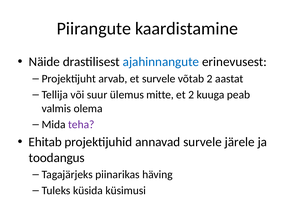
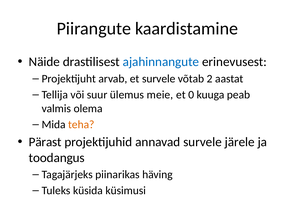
mitte: mitte -> meie (160, 95)
et 2: 2 -> 0 (191, 95)
teha colour: purple -> orange (81, 125)
Ehitab: Ehitab -> Pärast (45, 142)
